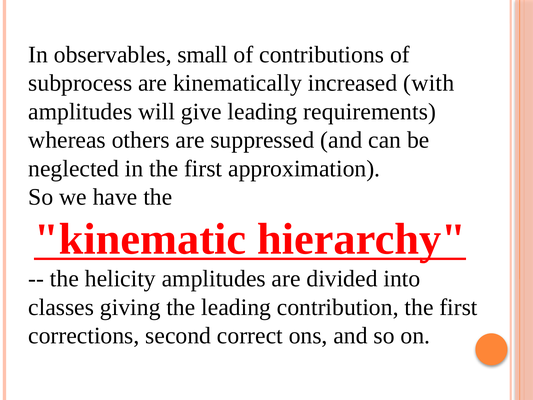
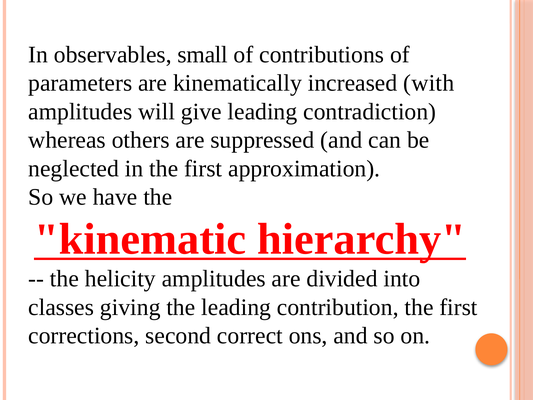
subprocess: subprocess -> parameters (80, 83)
requirements: requirements -> contradiction (370, 112)
